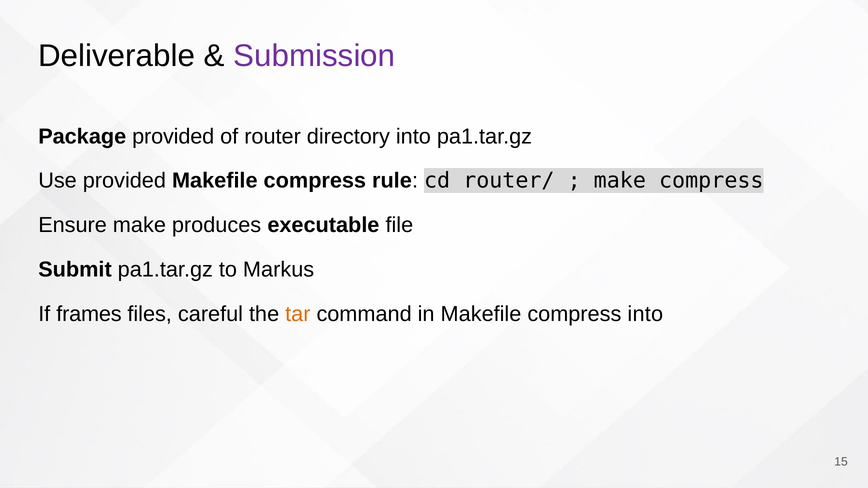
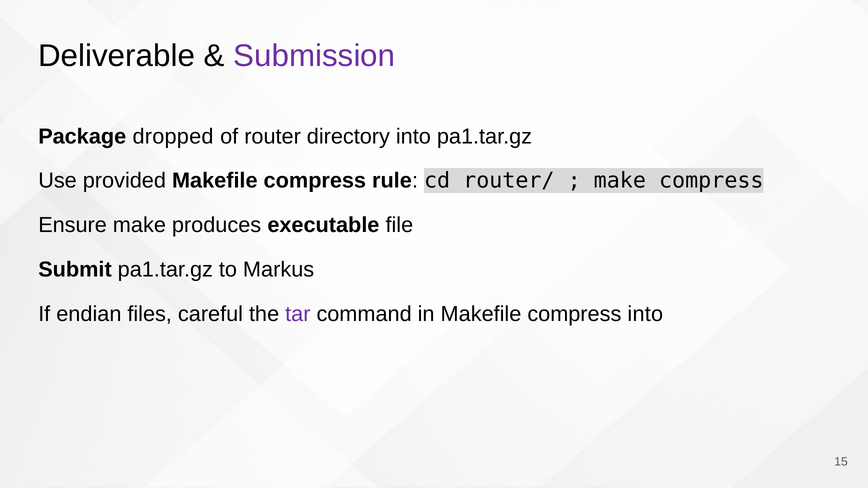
Package provided: provided -> dropped (173, 137)
frames: frames -> endian (89, 314)
tar colour: orange -> purple (298, 314)
